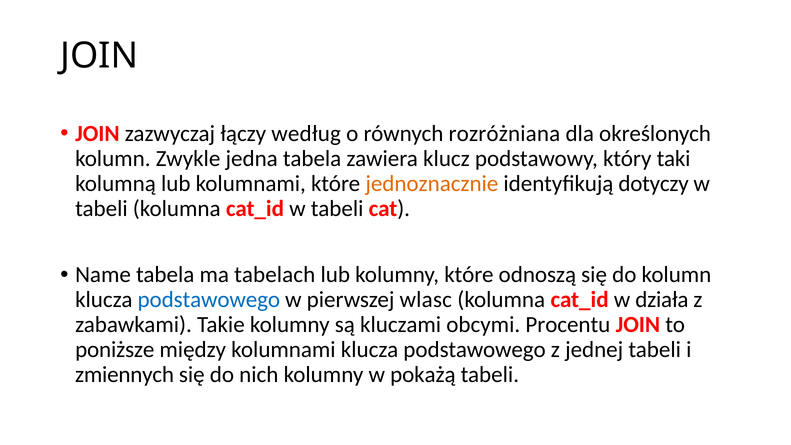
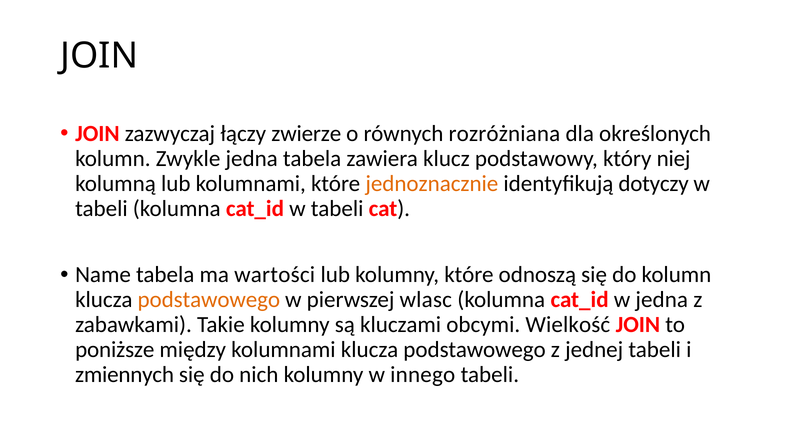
według: według -> zwierze (306, 134)
taki: taki -> niej (674, 159)
tabelach: tabelach -> wartości (275, 275)
podstawowego colour: blue -> orange (209, 300)
w działa: działa -> jedna (662, 300)
Procentu: Procentu -> Wielkość (568, 325)
pokażą: pokażą -> innego (423, 375)
